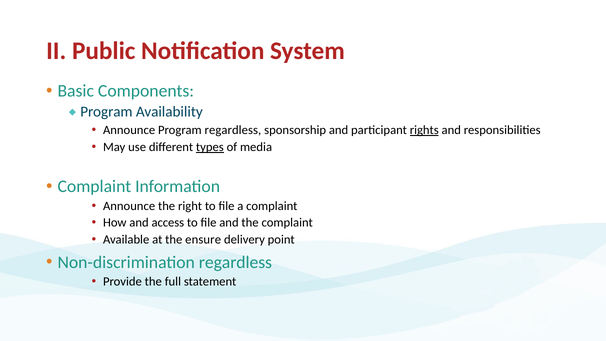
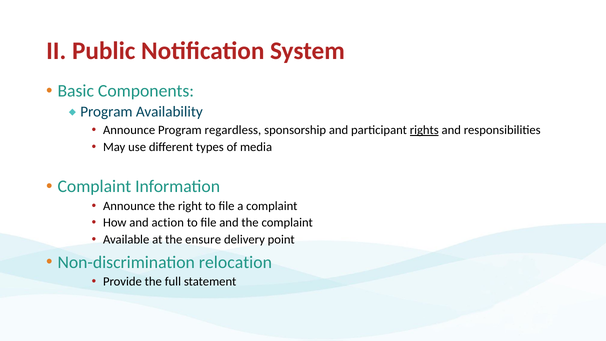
types underline: present -> none (210, 147)
access: access -> action (168, 223)
Non-discrimination regardless: regardless -> relocation (235, 262)
